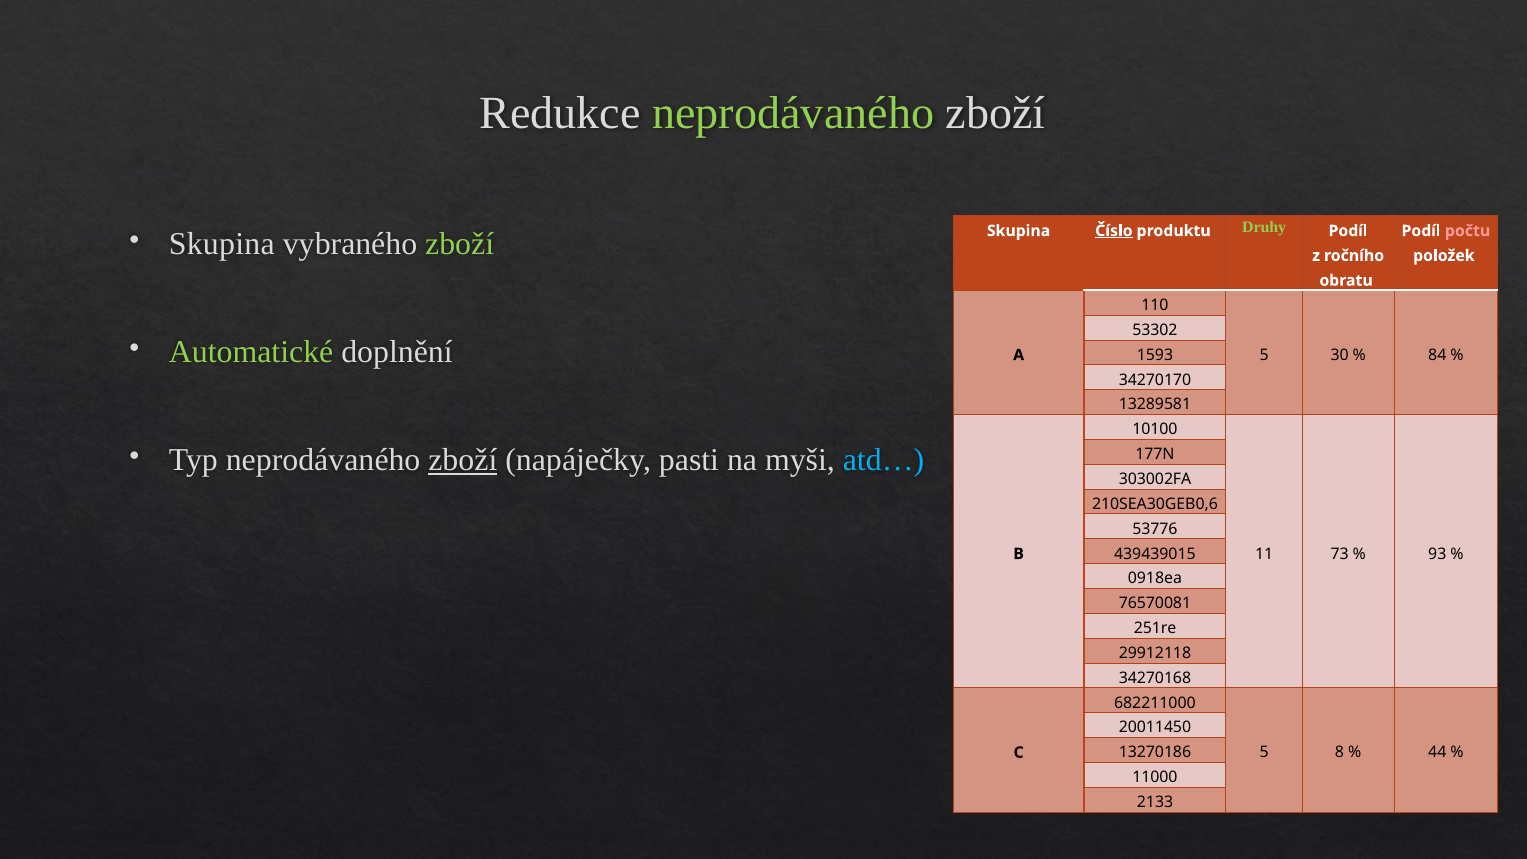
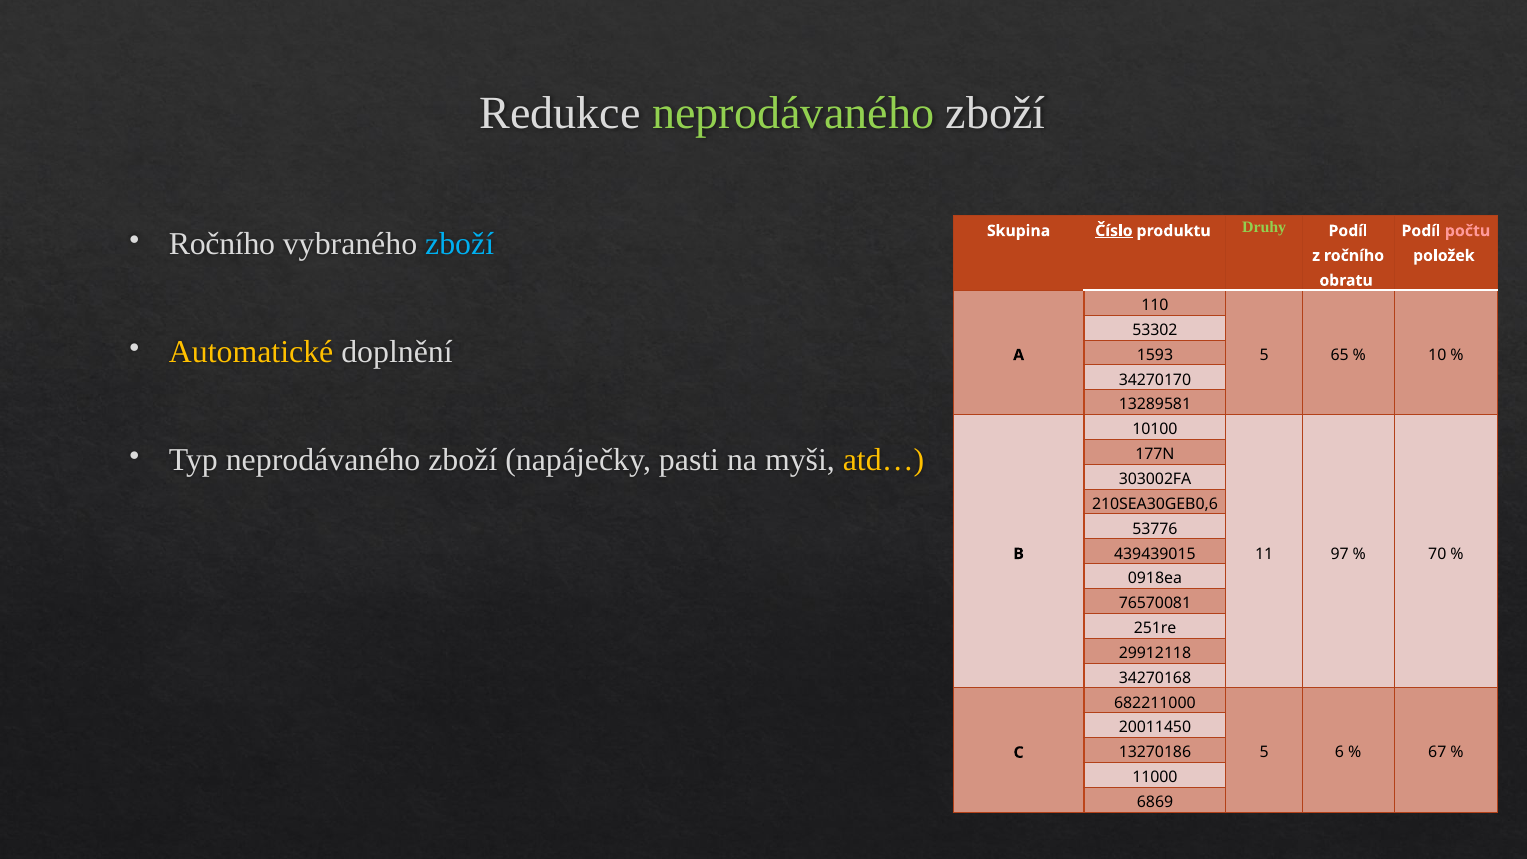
Skupina: Skupina -> Ročního (222, 244)
zboží colour: light green -> light blue (460, 244)
Automatické colour: light green -> yellow (251, 352)
30: 30 -> 65 (1340, 355)
84: 84 -> 10 (1437, 355)
zboží underline: present -> none (463, 460)
atd… colour: light blue -> yellow (884, 460)
73: 73 -> 97 (1340, 554)
93: 93 -> 70 (1437, 554)
8: 8 -> 6 (1340, 752)
44: 44 -> 67 (1437, 752)
2133: 2133 -> 6869 (1155, 802)
